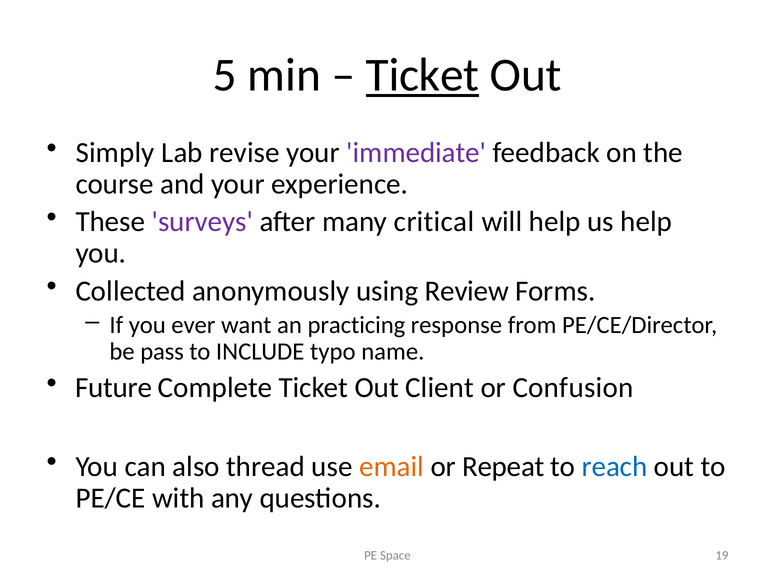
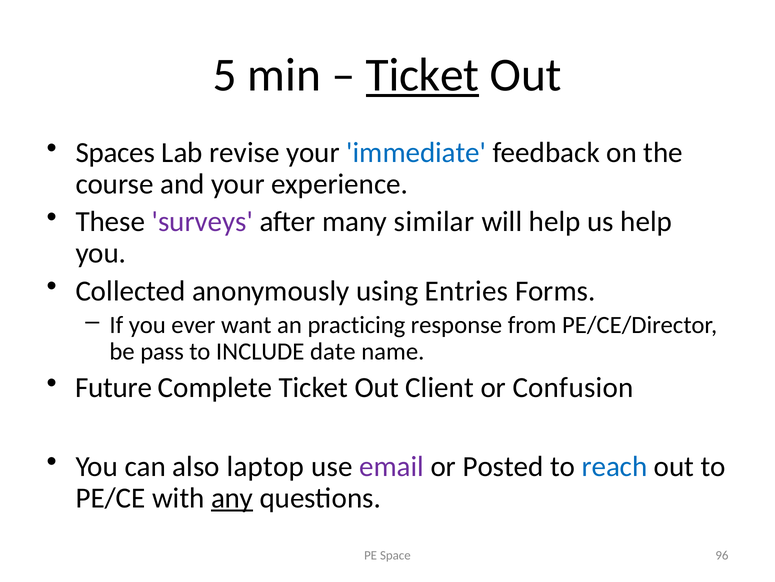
Simply: Simply -> Spaces (115, 153)
immediate colour: purple -> blue (416, 153)
critical: critical -> similar (434, 222)
Review: Review -> Entries (467, 291)
typo: typo -> date (333, 351)
thread: thread -> laptop (265, 466)
email colour: orange -> purple (392, 466)
Repeat: Repeat -> Posted (503, 466)
any underline: none -> present (232, 497)
19: 19 -> 96 (722, 555)
